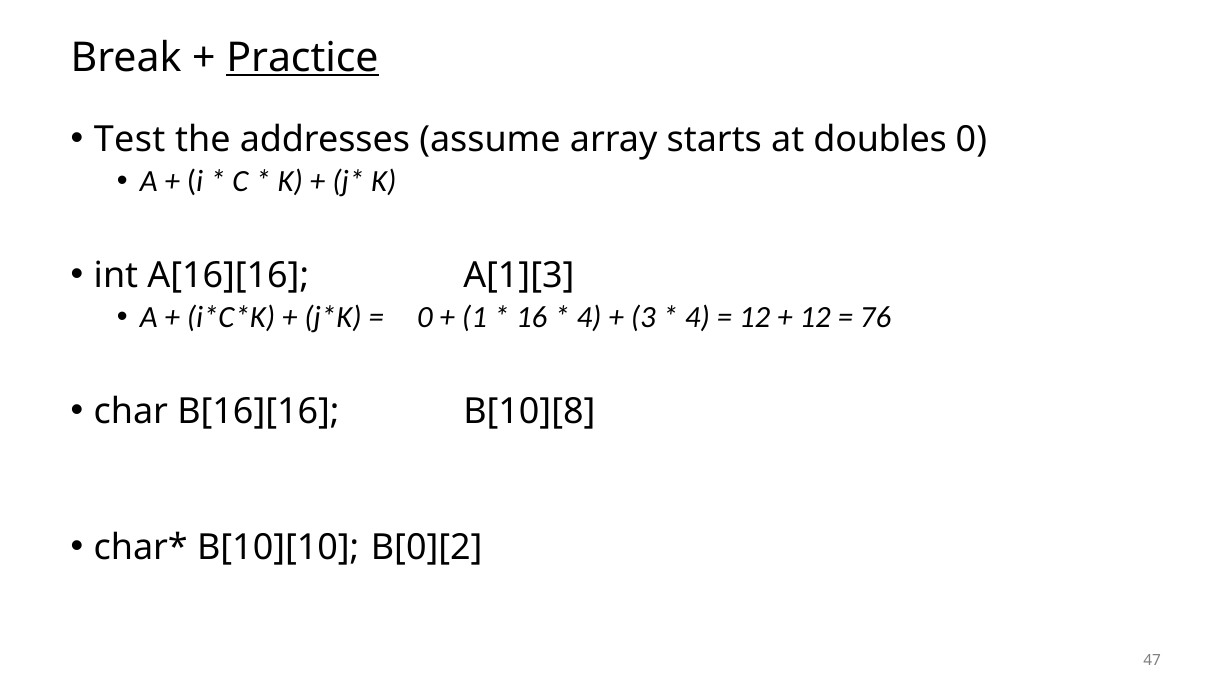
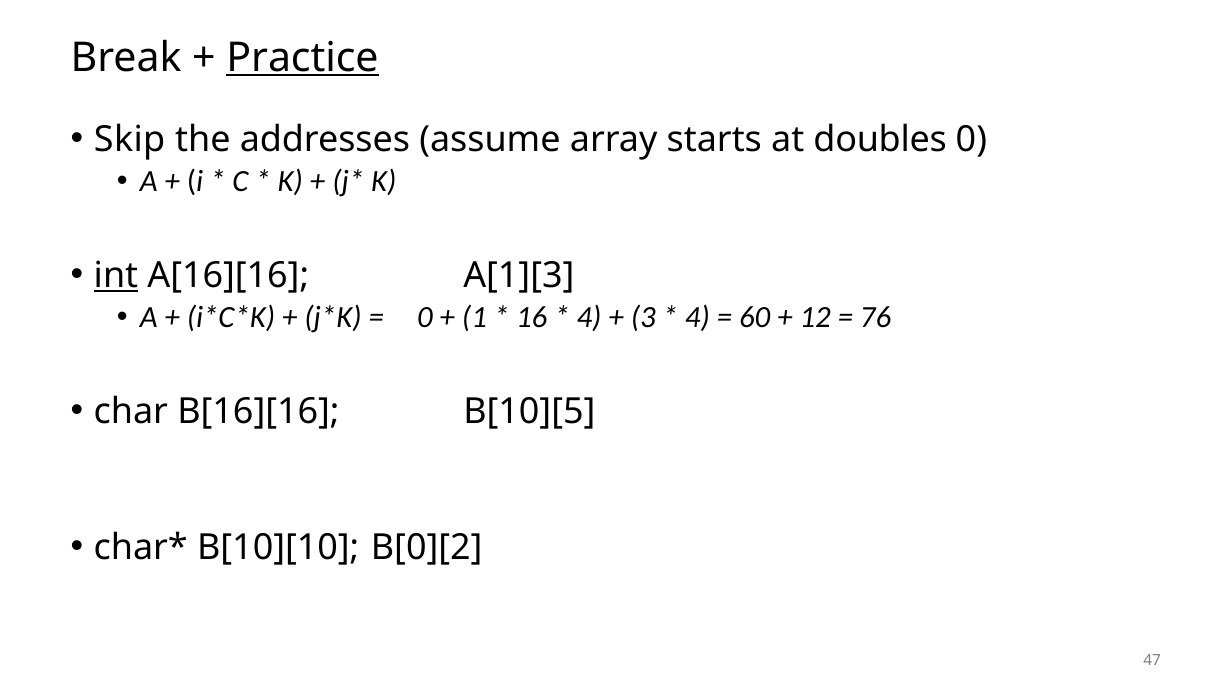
Test: Test -> Skip (130, 139)
int underline: none -> present (116, 275)
12: 12 -> 60 (755, 318)
B[10][8: B[10][8 -> B[10][5 (529, 411)
